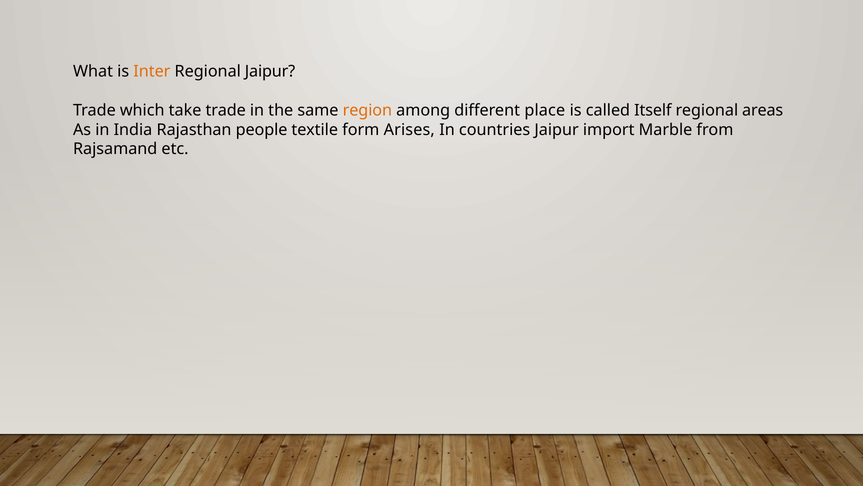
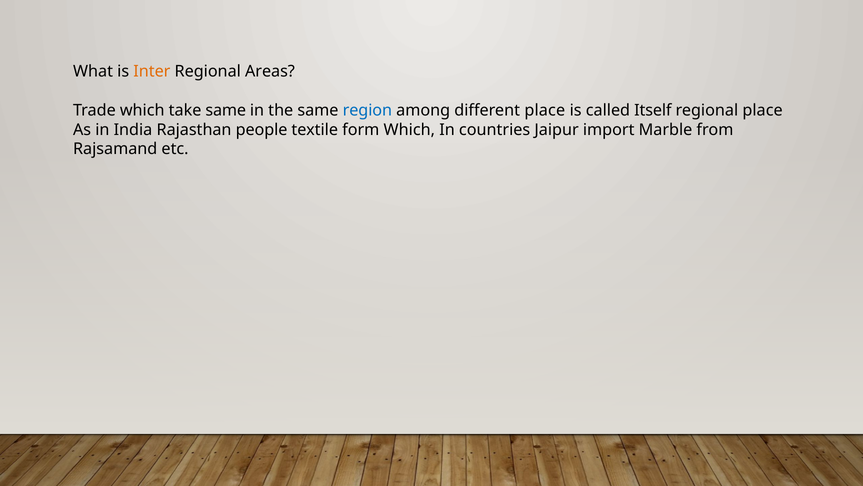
Regional Jaipur: Jaipur -> Areas (270, 71)
take trade: trade -> same (226, 110)
region colour: orange -> blue (367, 110)
regional areas: areas -> place (763, 110)
form Arises: Arises -> Which (409, 130)
